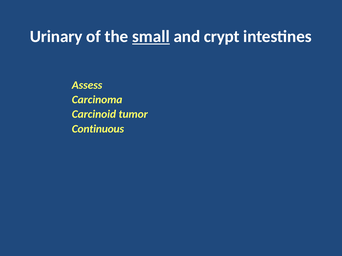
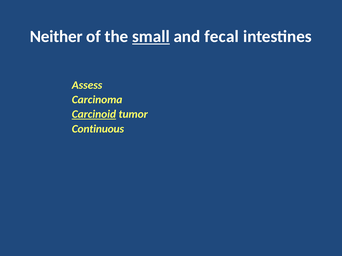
Urinary: Urinary -> Neither (56, 37)
crypt: crypt -> fecal (222, 37)
Carcinoid underline: none -> present (94, 114)
